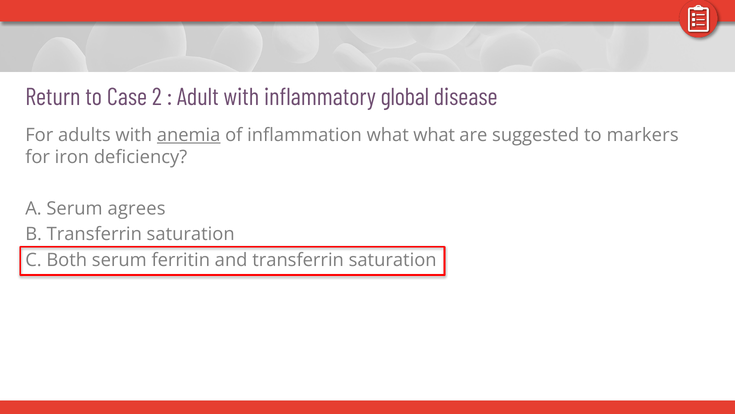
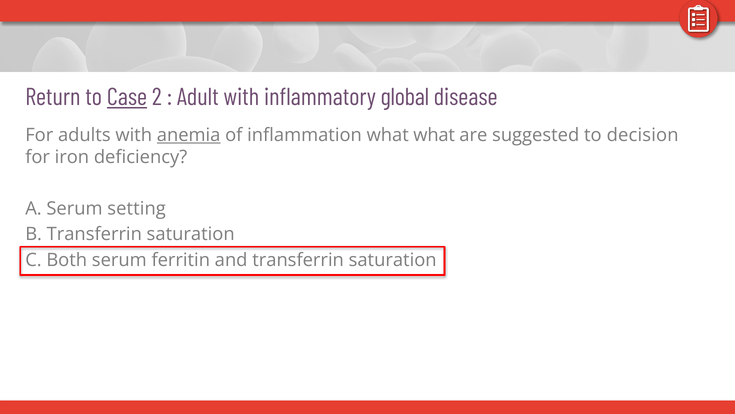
Case underline: none -> present (127, 97)
markers: markers -> decision (643, 135)
agrees: agrees -> setting (137, 208)
